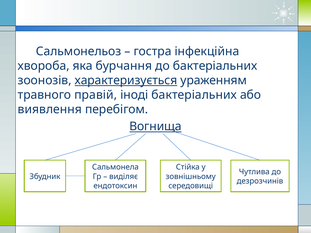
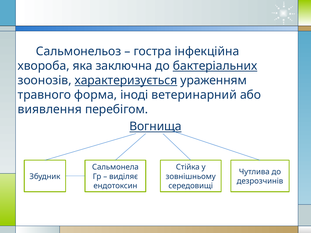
бурчання: бурчання -> заключна (124, 66)
бактеріальних underline: none -> present (215, 66)
правій: правій -> форма (96, 95)
іноді бактеріальних: бактеріальних -> ветеринарний (194, 95)
